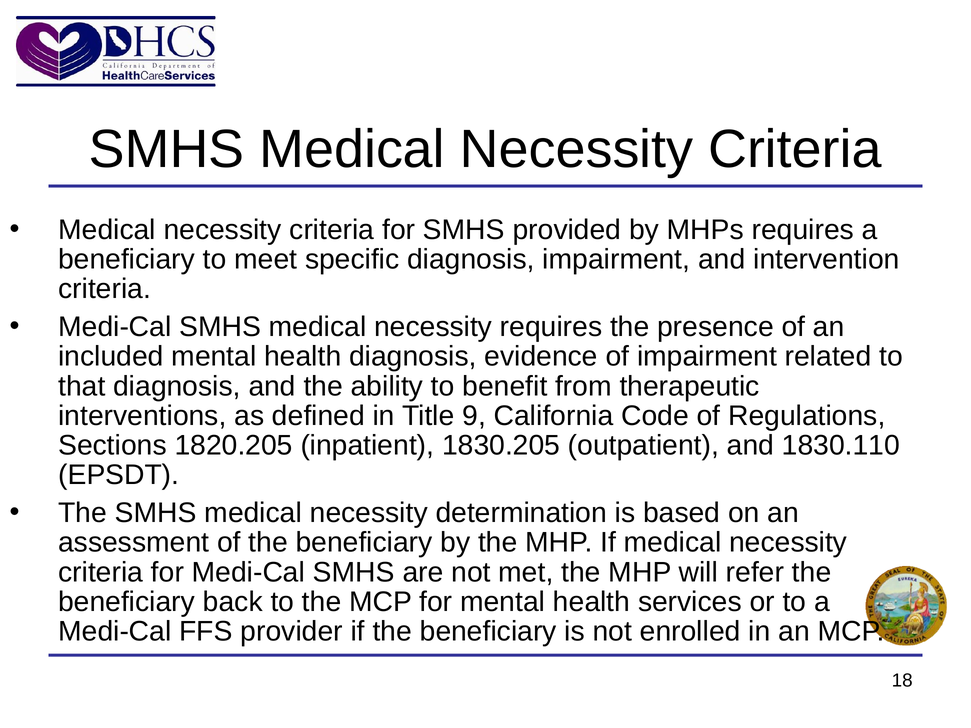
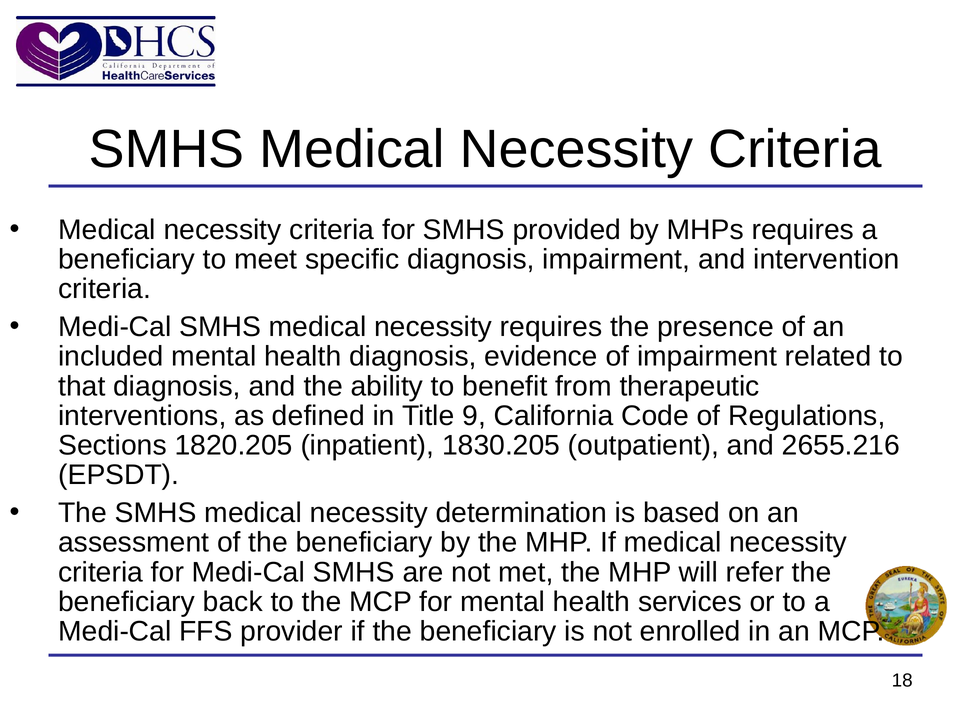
1830.110: 1830.110 -> 2655.216 (841, 446)
